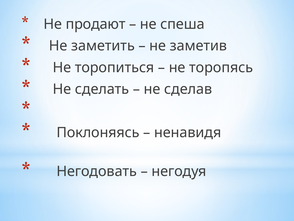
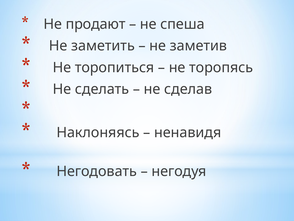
Поклоняясь: Поклоняясь -> Наклоняясь (98, 132)
